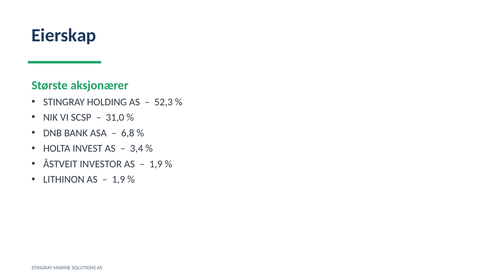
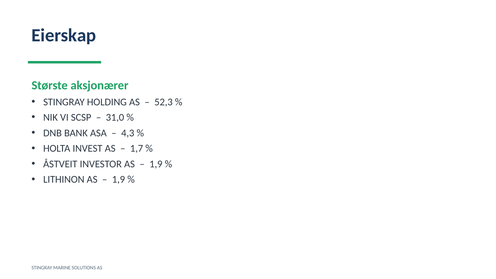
6,8: 6,8 -> 4,3 (128, 133)
3,4: 3,4 -> 1,7 (137, 149)
